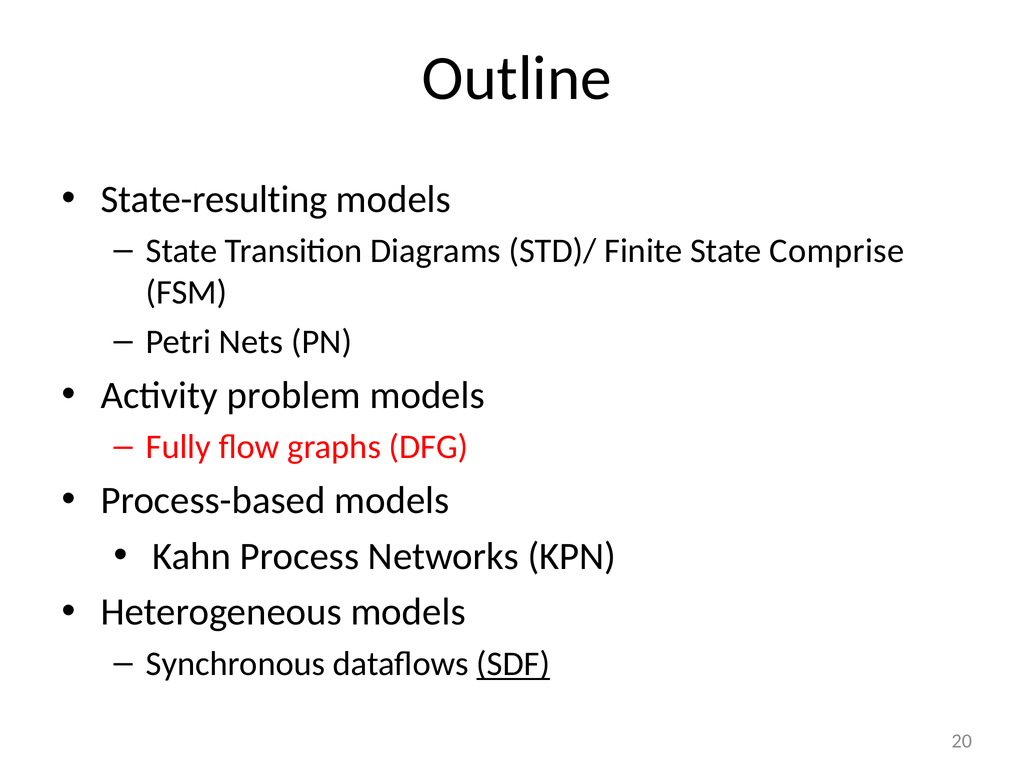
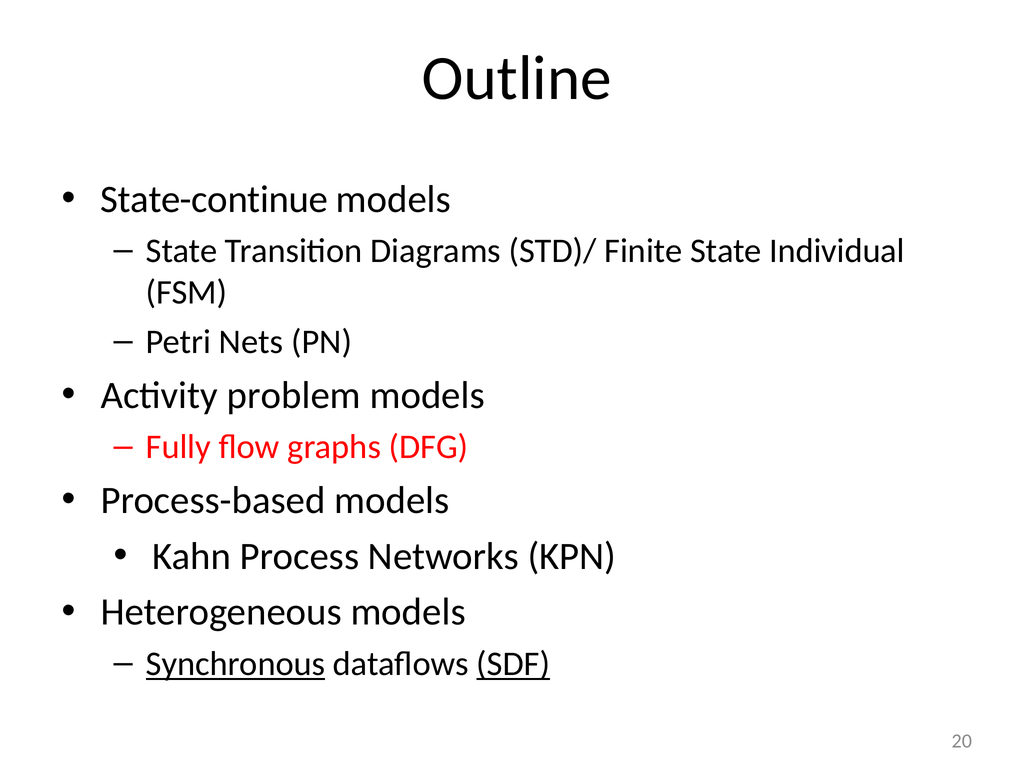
State-resulting: State-resulting -> State-continue (214, 199)
Comprise: Comprise -> Individual (837, 251)
Synchronous underline: none -> present (235, 664)
